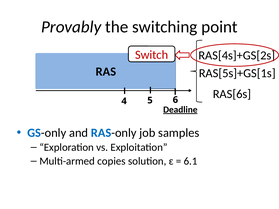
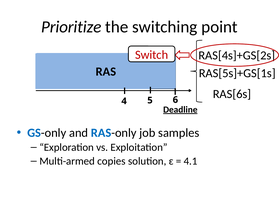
Provably: Provably -> Prioritize (71, 27)
6.1: 6.1 -> 4.1 (190, 161)
